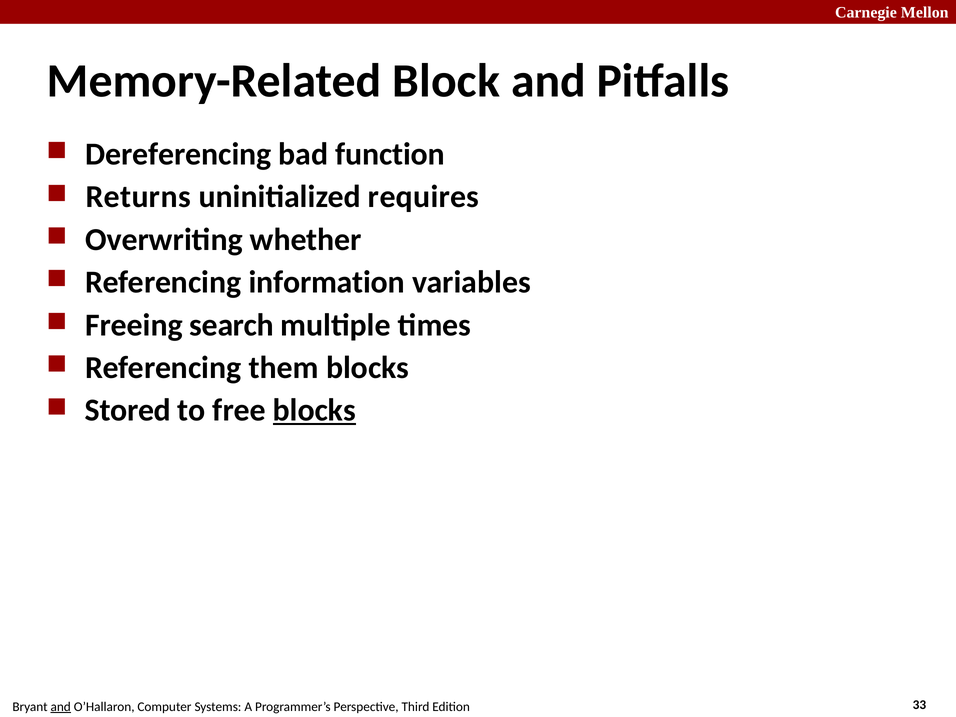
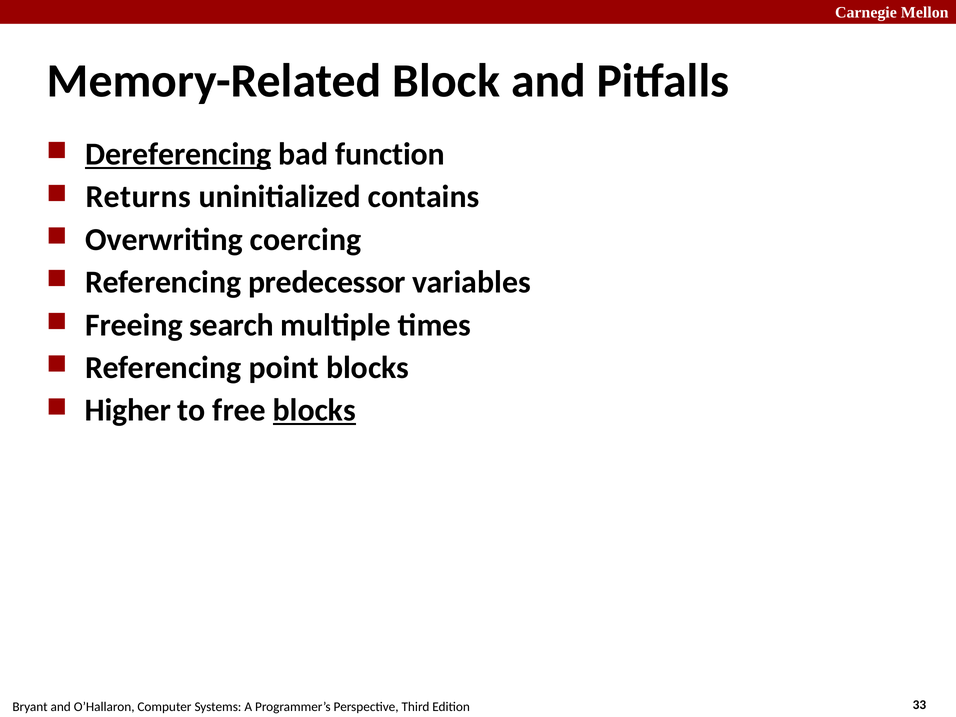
Dereferencing underline: none -> present (178, 154)
requires: requires -> contains (424, 197)
whether: whether -> coercing (306, 240)
information: information -> predecessor (327, 282)
them: them -> point (284, 368)
Stored: Stored -> Higher (128, 410)
and underline: present -> none (61, 707)
